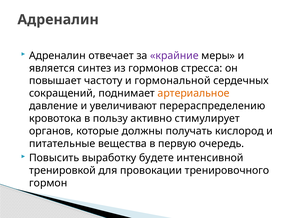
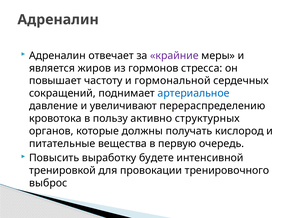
синтез: синтез -> жиров (94, 68)
артериальное colour: orange -> blue (194, 93)
стимулирует: стимулирует -> структурных (207, 119)
гормон: гормон -> выброс (48, 183)
